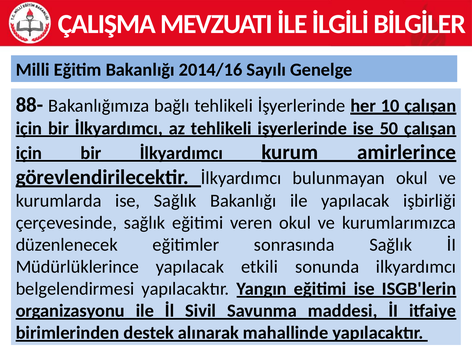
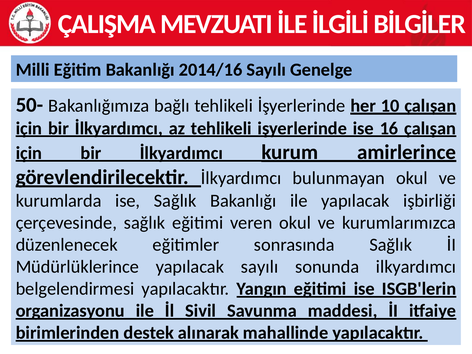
88-: 88- -> 50- (30, 105)
50: 50 -> 16 (389, 128)
yapılacak etkili: etkili -> sayılı (260, 267)
